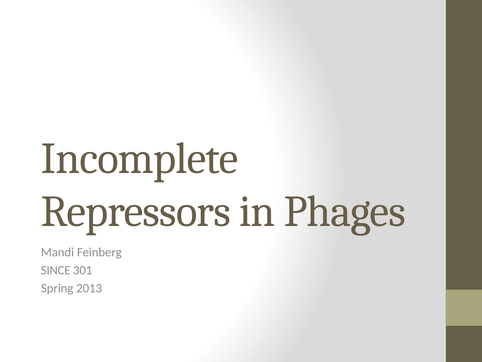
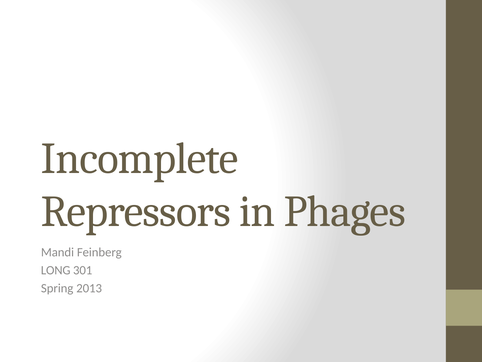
SINCE: SINCE -> LONG (56, 270)
